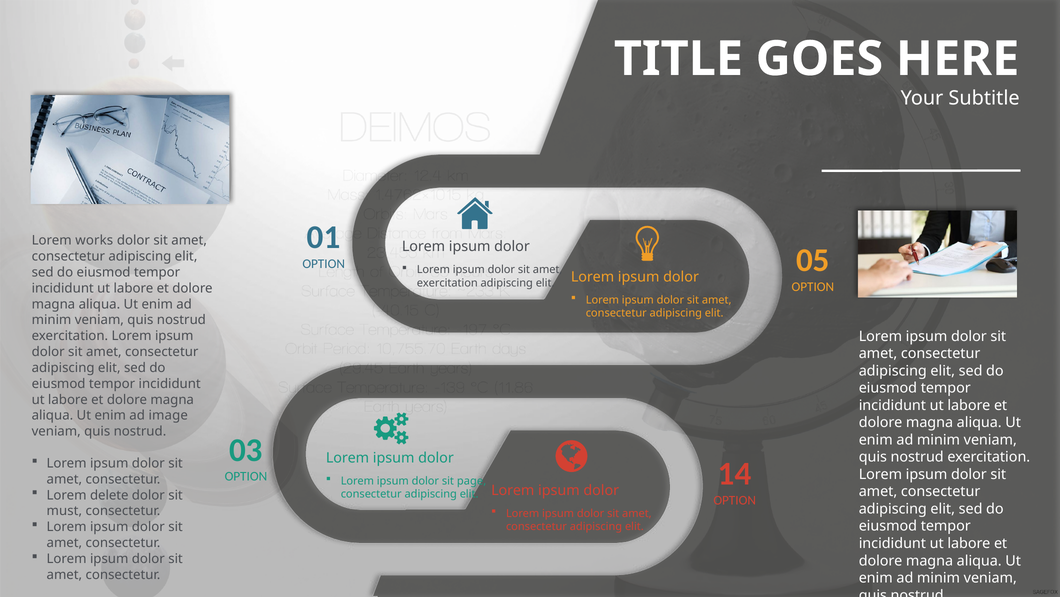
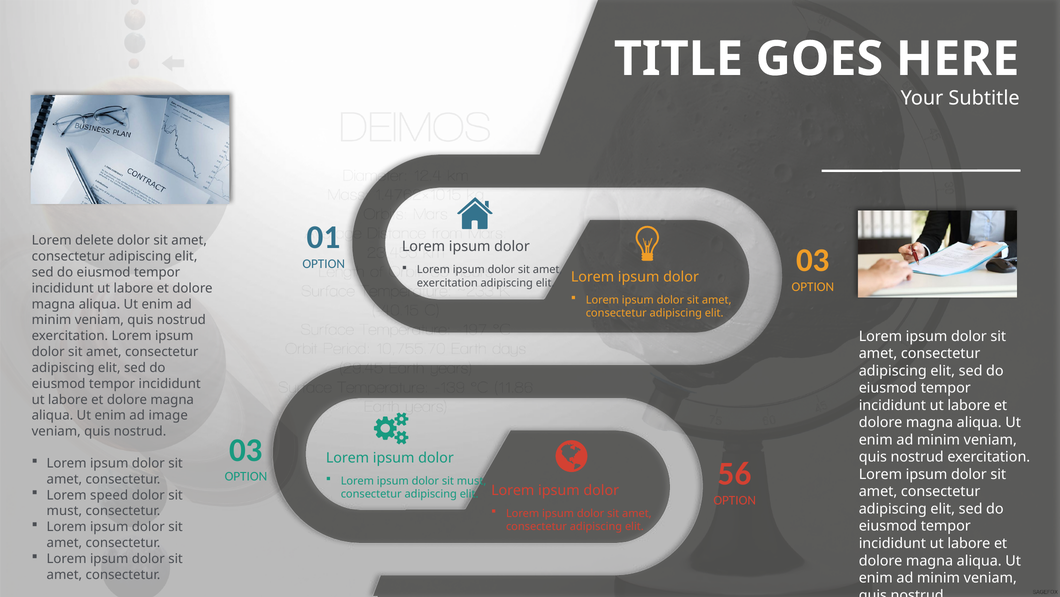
works: works -> delete (94, 240)
05: 05 -> 03 (813, 260)
14: 14 -> 56 (735, 473)
ipsum dolor sit page: page -> must (472, 480)
delete: delete -> speed (109, 495)
